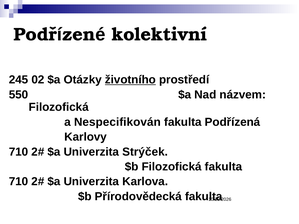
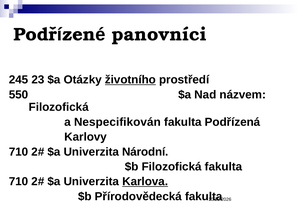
kolektivní: kolektivní -> panovníci (159, 35)
02: 02 -> 23 (38, 80)
Strýček: Strýček -> Národní (145, 152)
Karlova underline: none -> present (145, 182)
